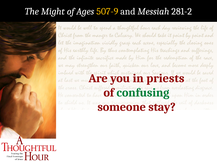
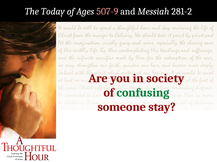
Might: Might -> Today (53, 12)
507-9 colour: yellow -> pink (107, 12)
priests: priests -> society (165, 79)
